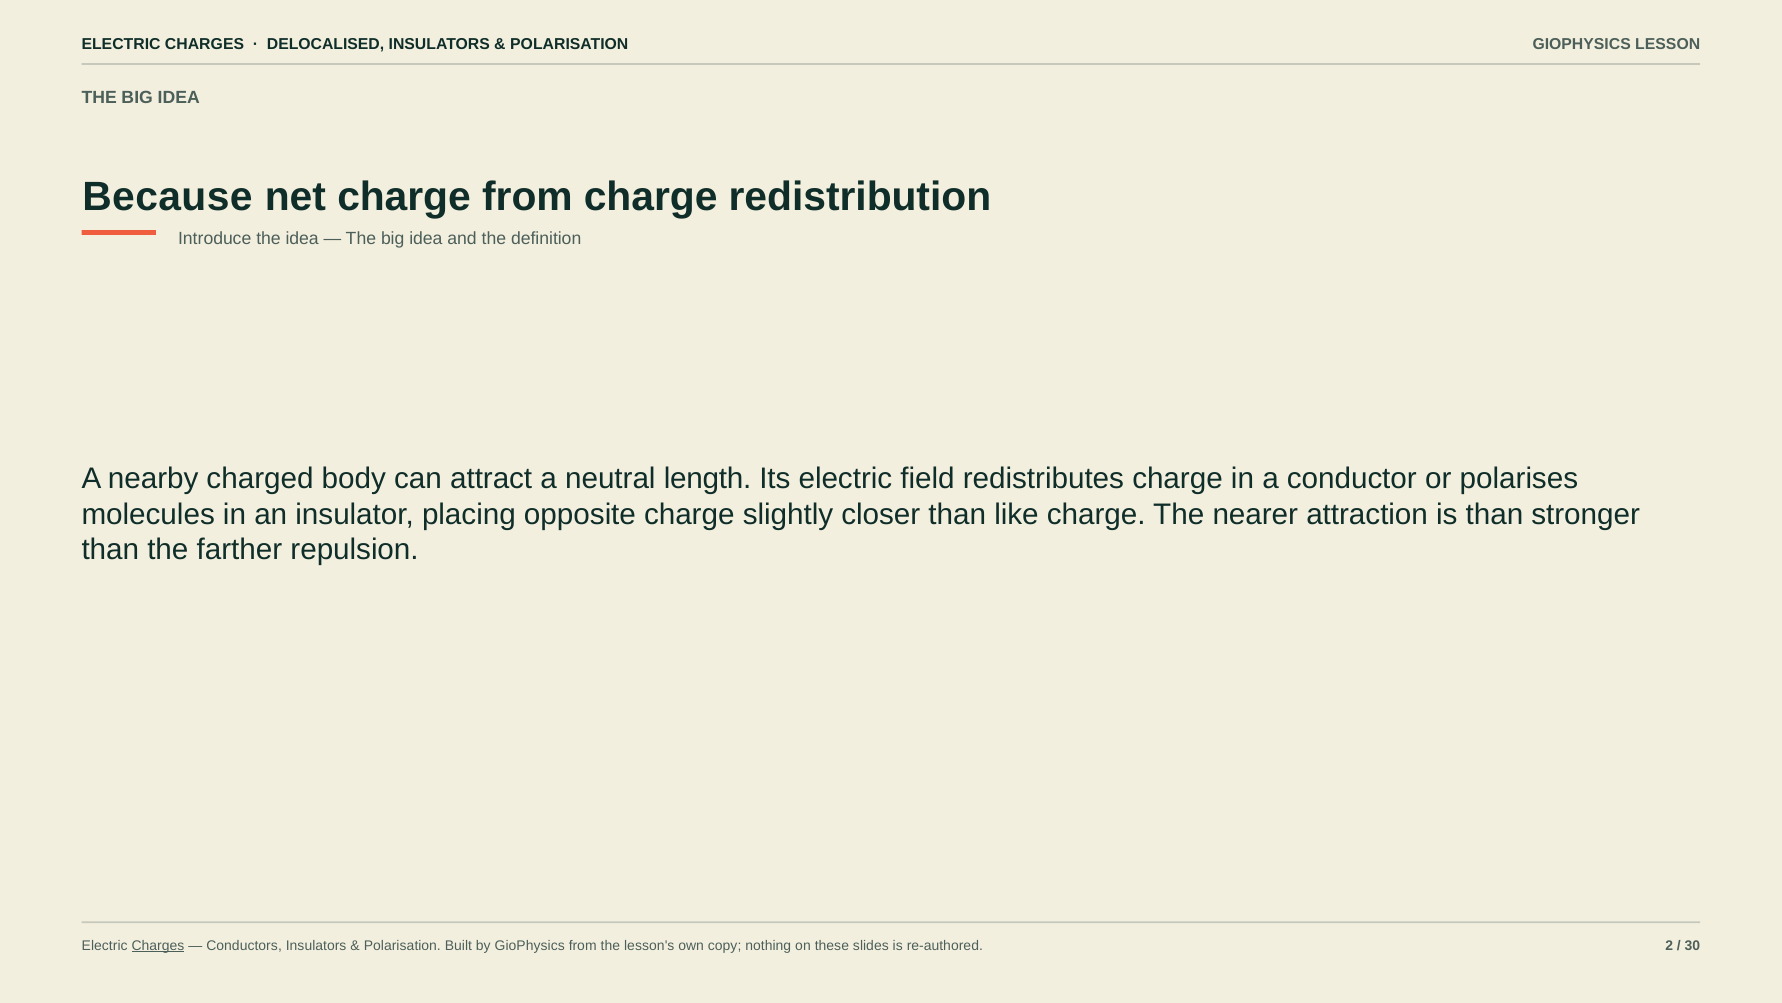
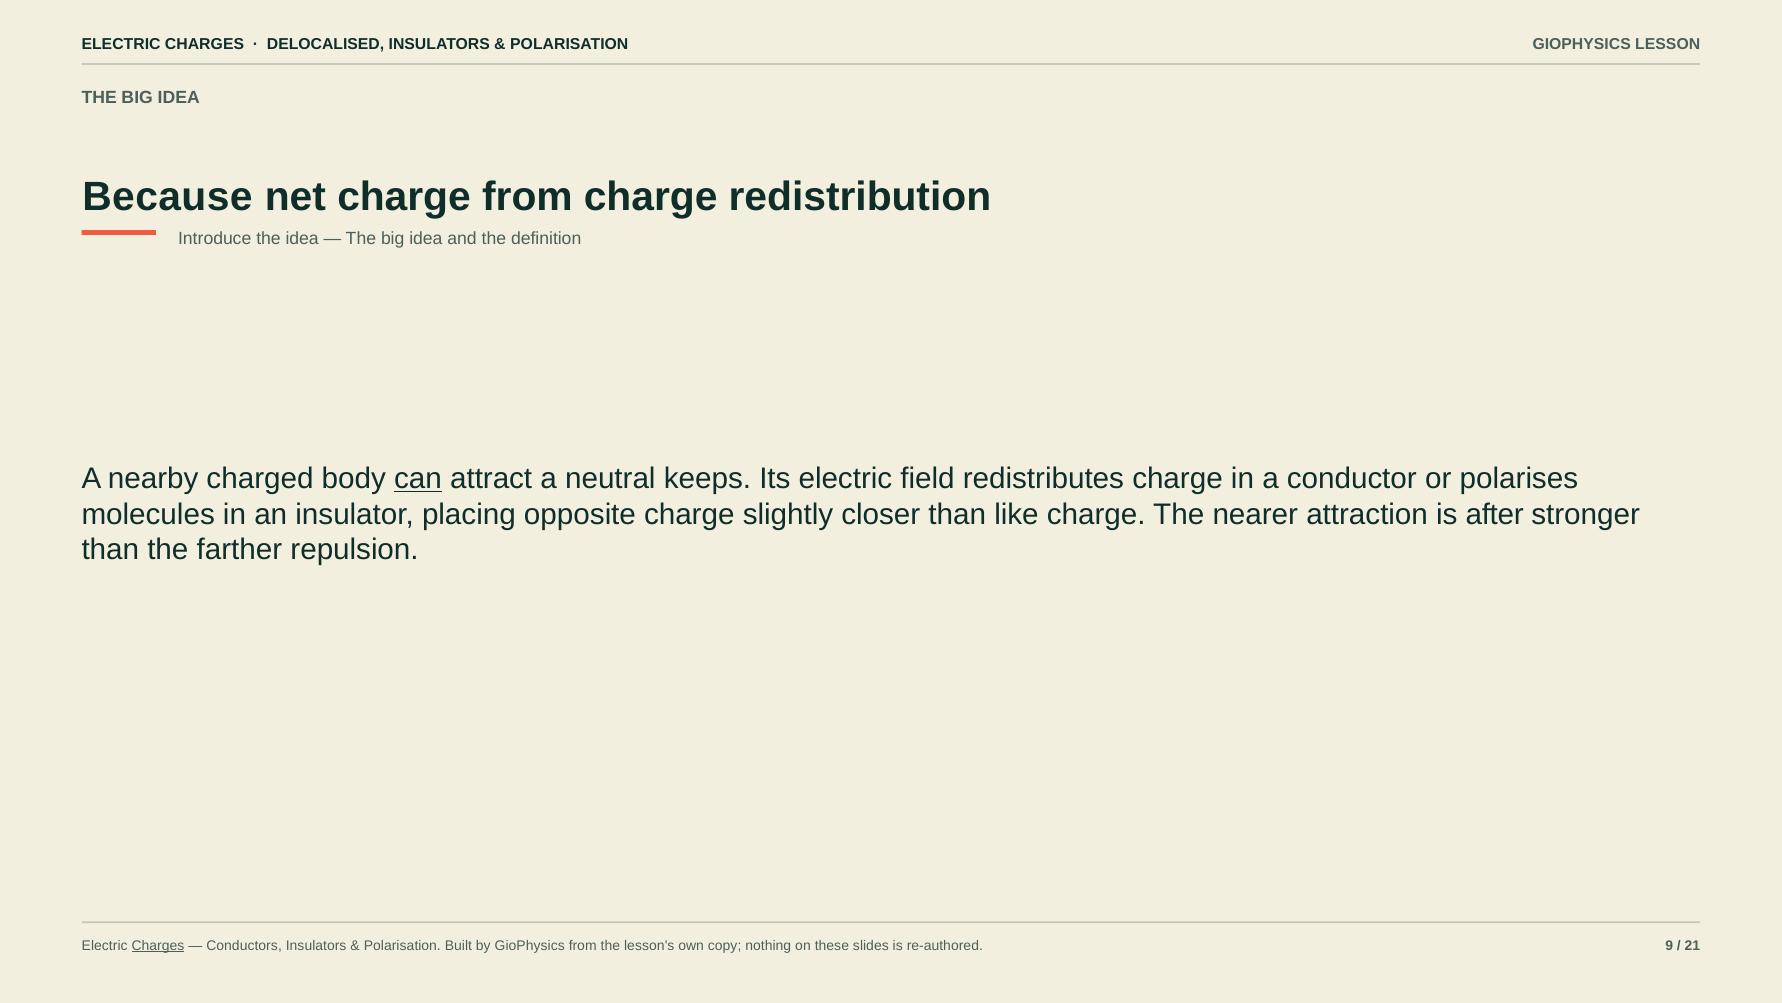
can underline: none -> present (418, 478)
length: length -> keeps (707, 478)
is than: than -> after (1495, 514)
2: 2 -> 9 (1669, 945)
30: 30 -> 21 (1692, 945)
